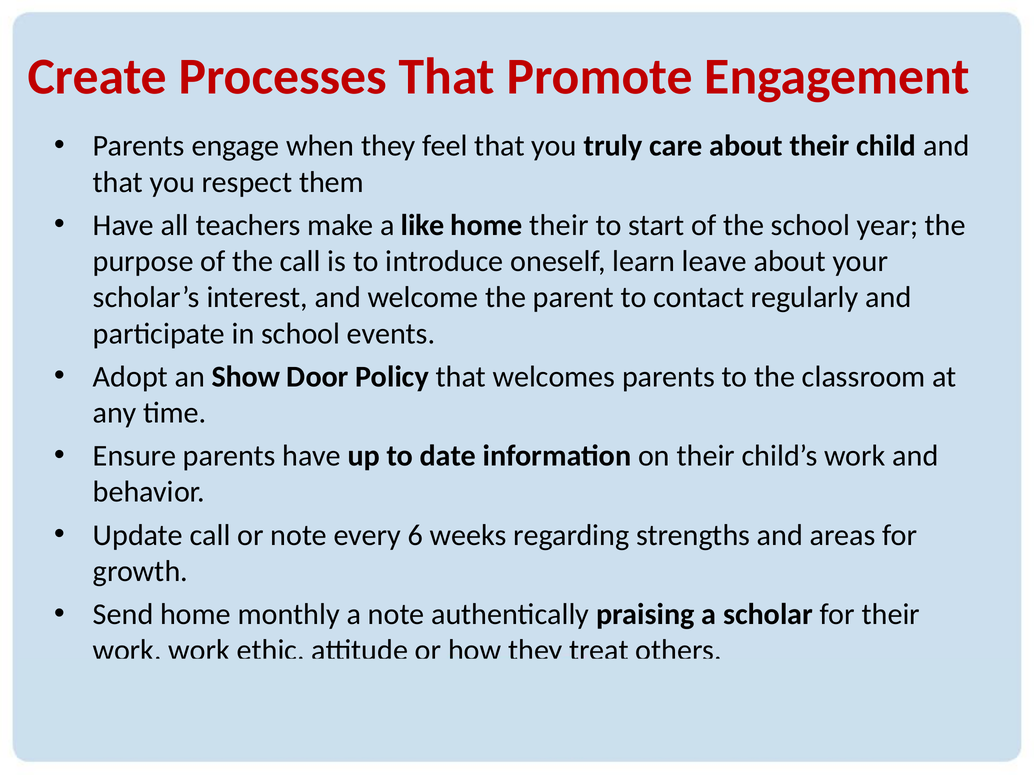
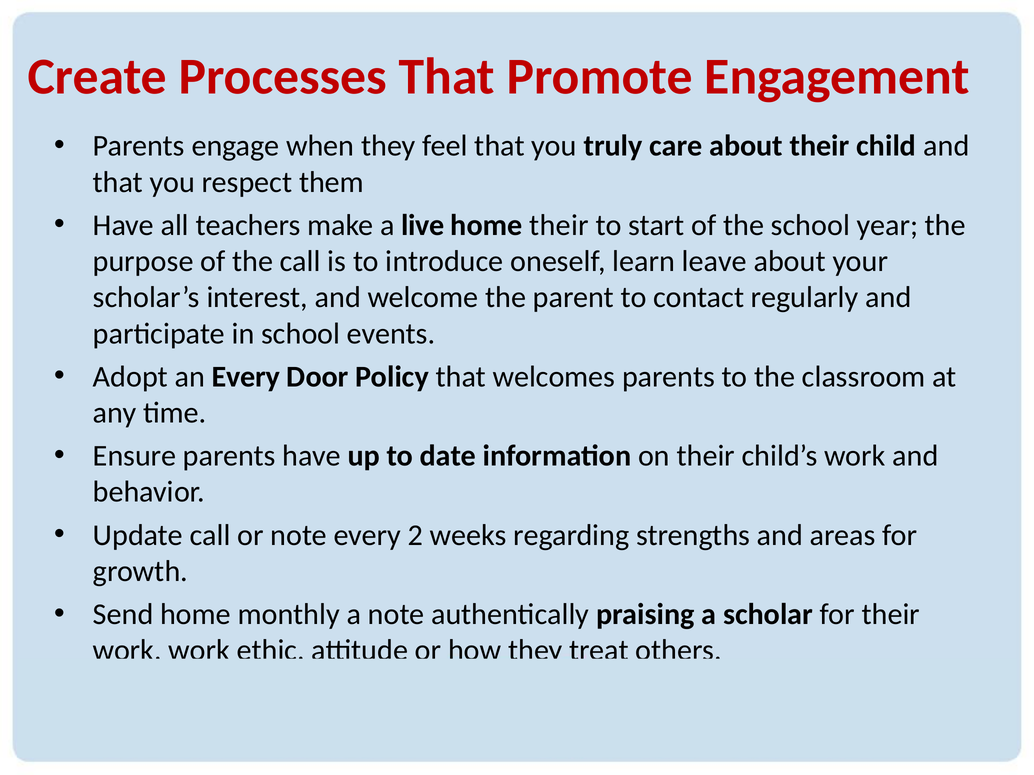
like: like -> live (423, 225)
an Show: Show -> Every (246, 377)
6: 6 -> 2 (416, 535)
